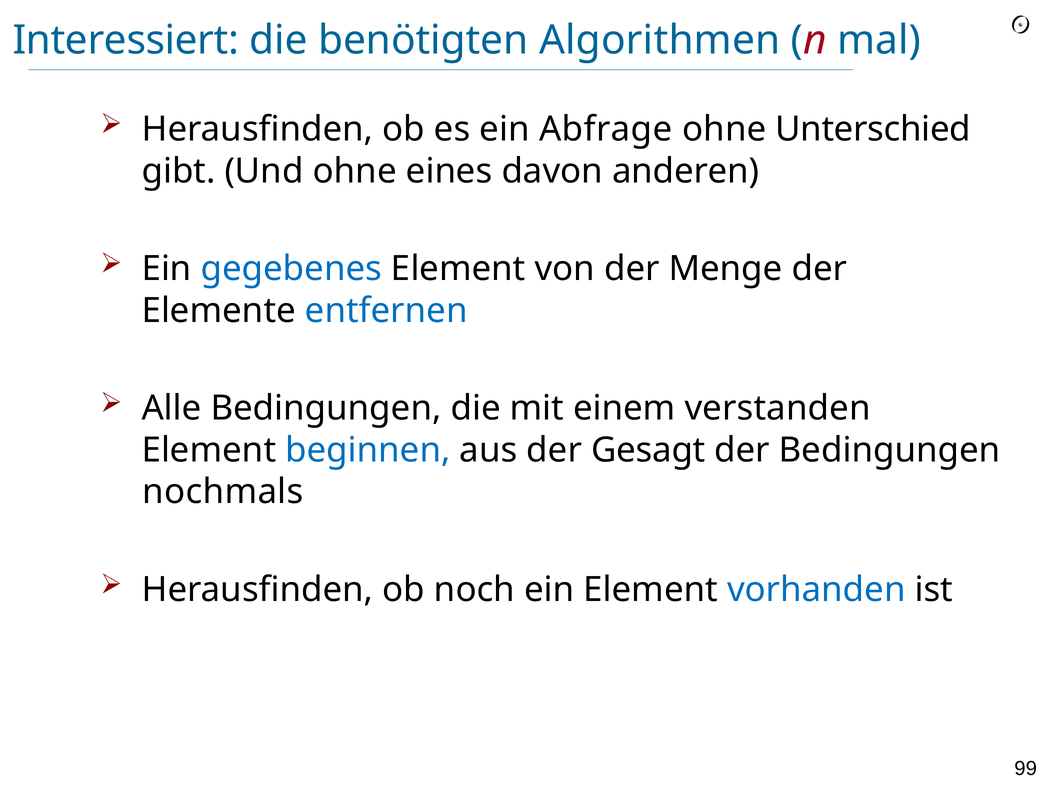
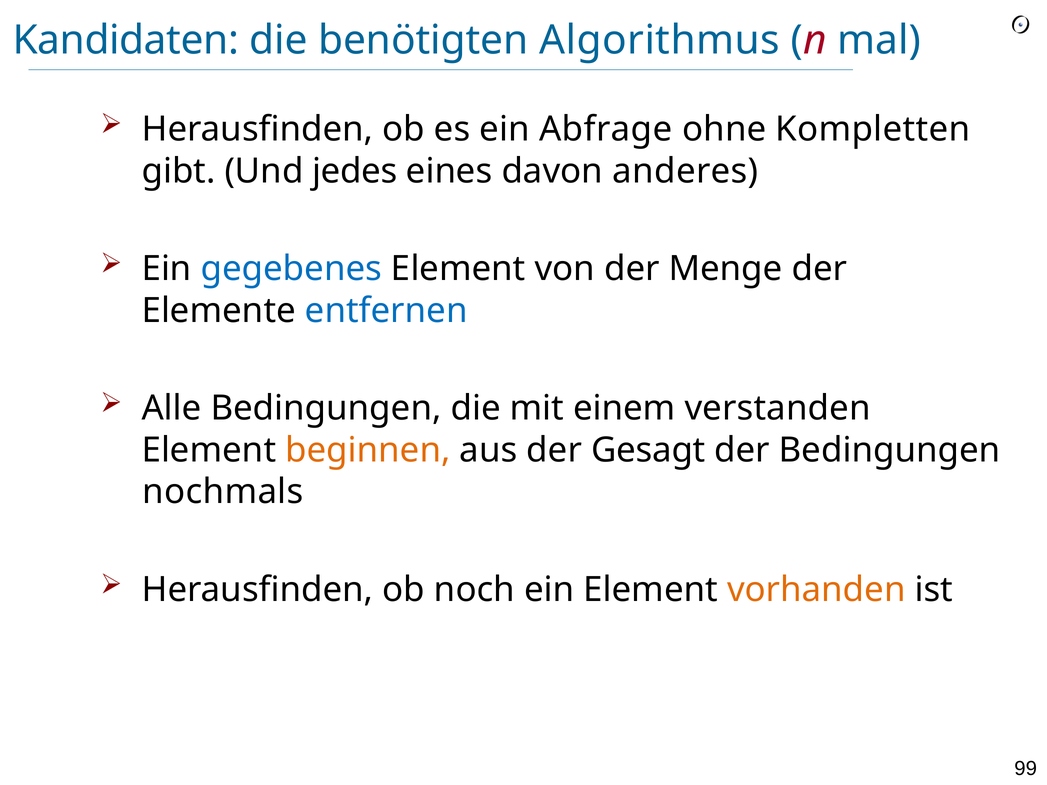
Interessiert: Interessiert -> Kandidaten (126, 41)
Algorithmen: Algorithmen -> Algorithmus (660, 41)
Unterschied: Unterschied -> Kompletten (873, 129)
Und ohne: ohne -> jedes (355, 171)
anderen: anderen -> anderes (685, 171)
beginnen colour: blue -> orange (368, 450)
vorhanden colour: blue -> orange (816, 590)
